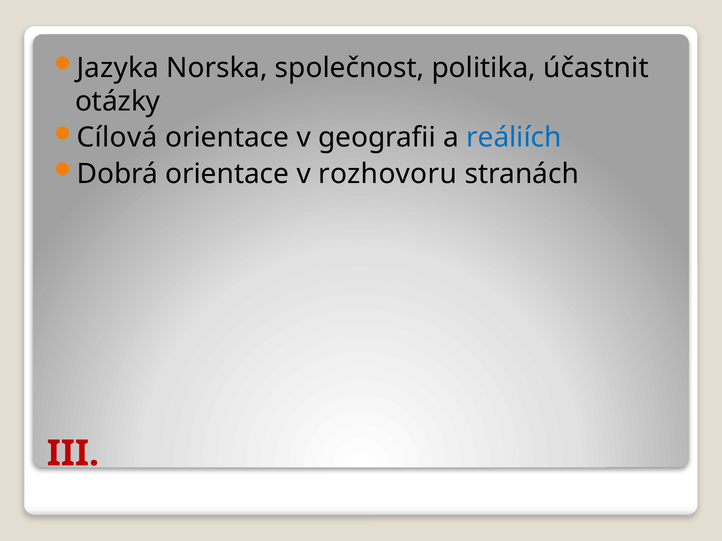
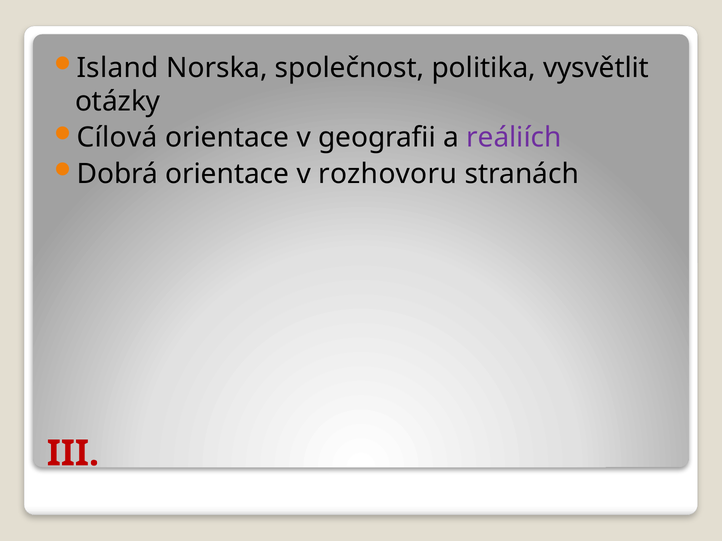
Jazyka: Jazyka -> Island (118, 68)
účastnit: účastnit -> vysvětlit (596, 68)
reáliích colour: blue -> purple (514, 138)
